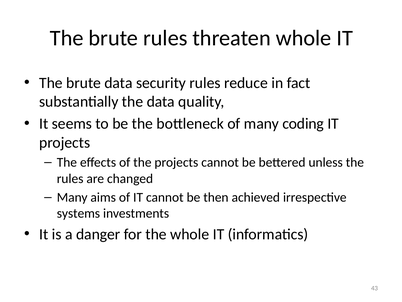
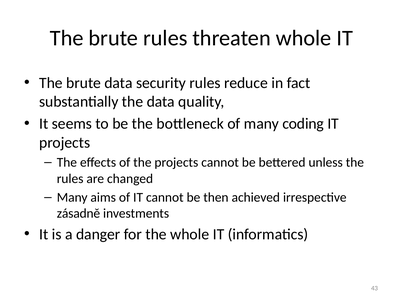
systems: systems -> zásadně (78, 213)
